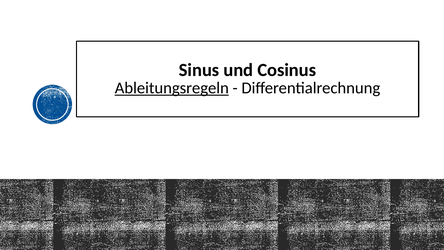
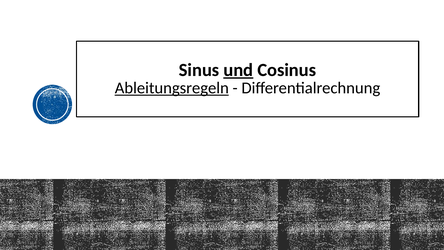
und underline: none -> present (238, 70)
